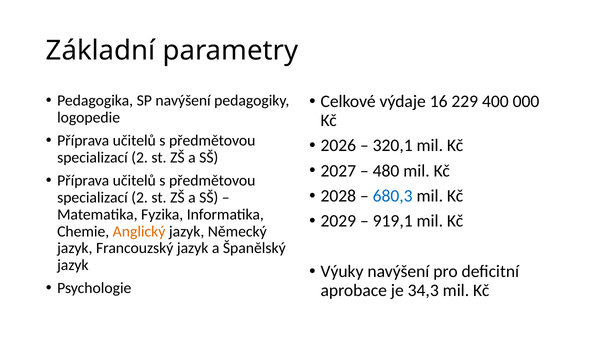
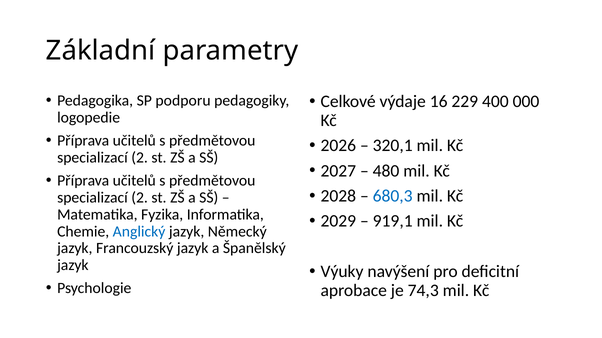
SP navýšení: navýšení -> podporu (183, 101)
Anglický colour: orange -> blue (139, 232)
34,3: 34,3 -> 74,3 (423, 291)
